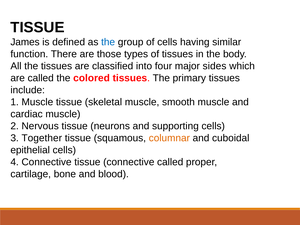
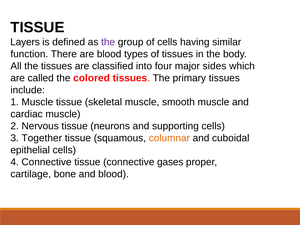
James: James -> Layers (25, 42)
the colour: blue -> purple (108, 42)
are those: those -> blood (109, 54)
connective called: called -> gases (170, 162)
